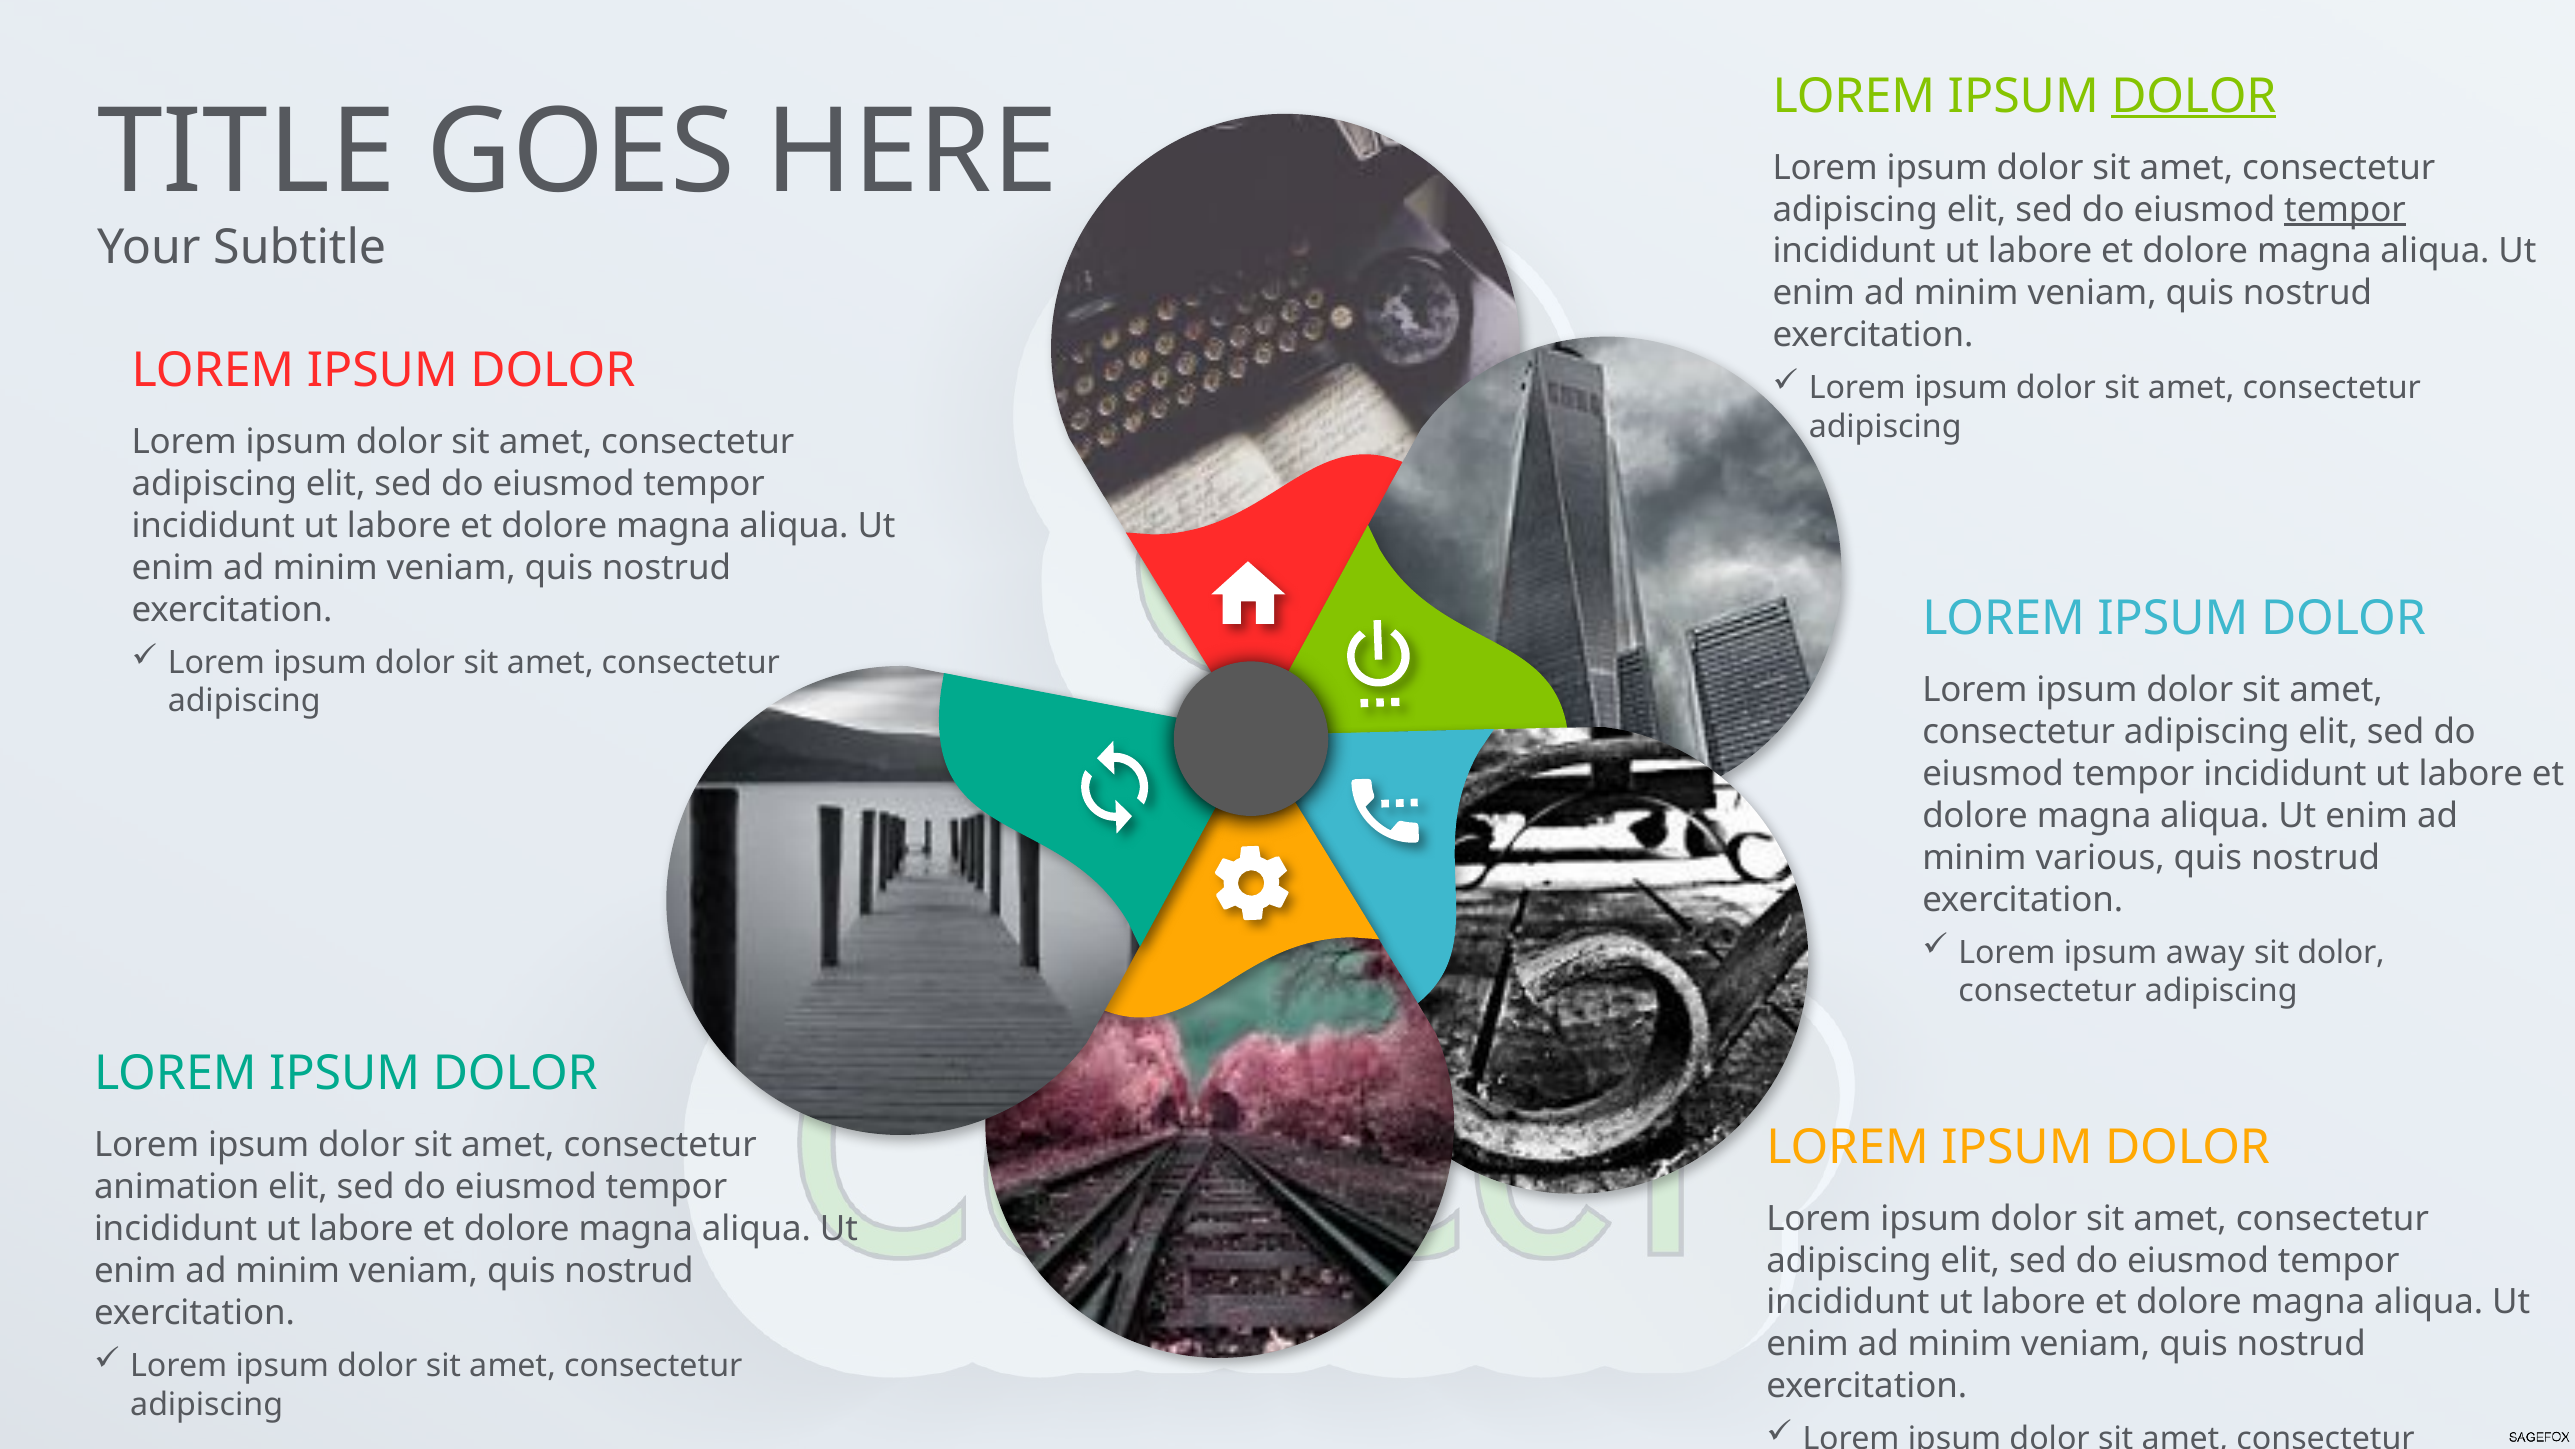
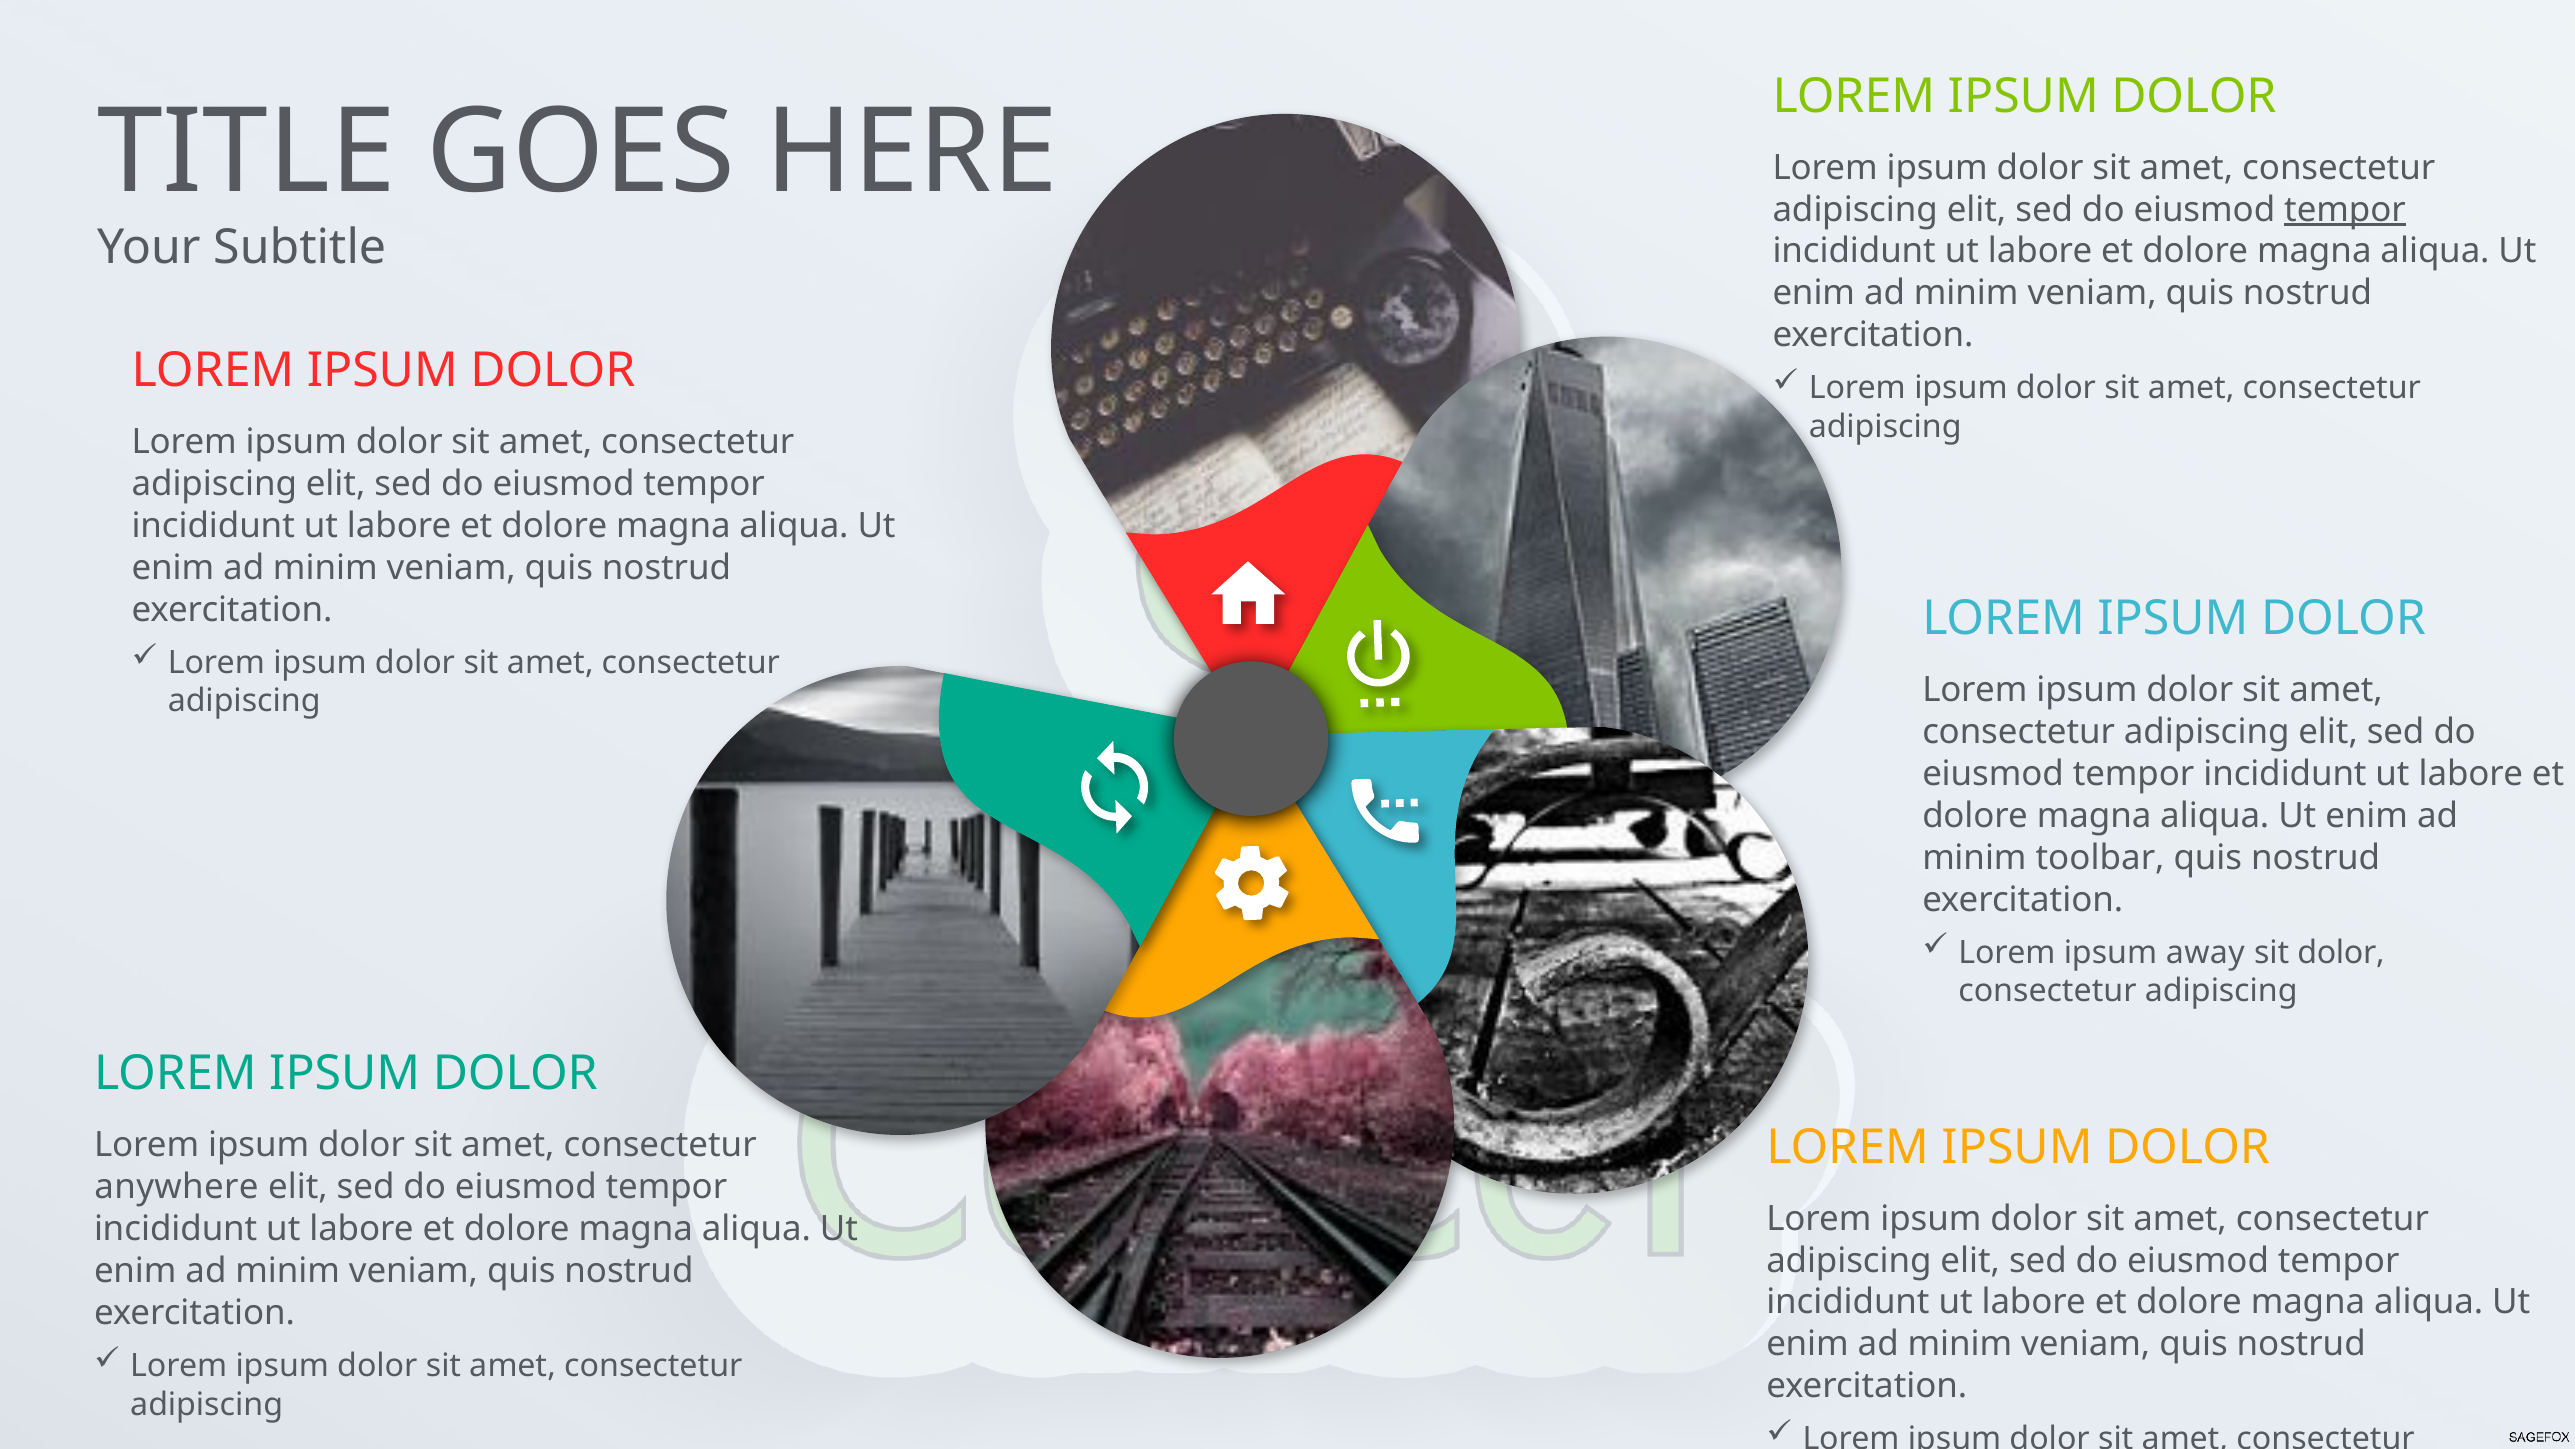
DOLOR underline: present -> none (2194, 96)
various: various -> toolbar (2100, 857)
animation: animation -> anywhere (177, 1187)
